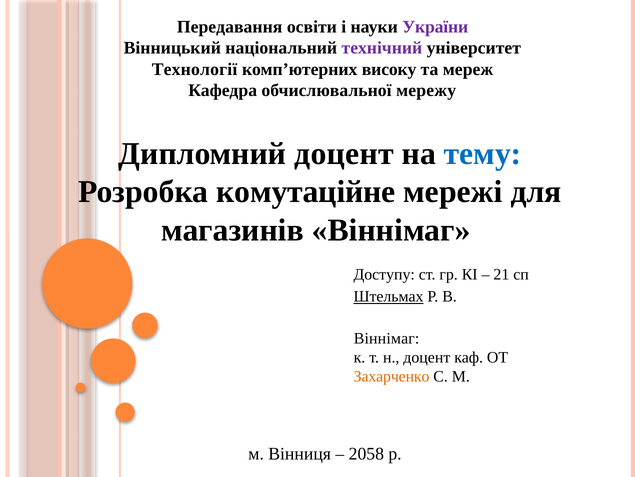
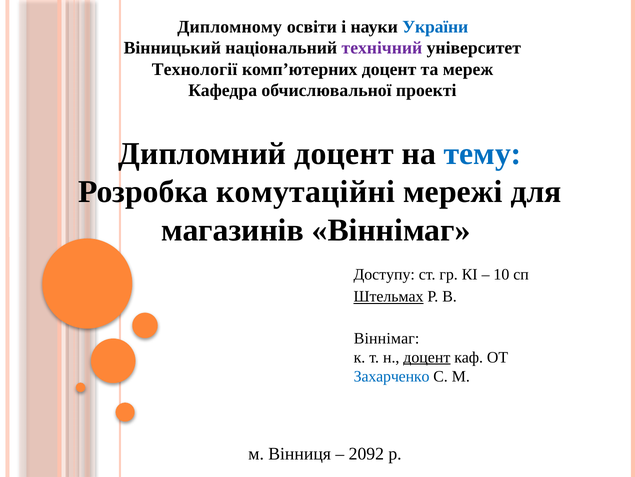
Передавання: Передавання -> Дипломному (230, 27)
України colour: purple -> blue (435, 27)
комп’ютерних високу: високу -> доцент (389, 69)
мережу: мережу -> проекті (426, 90)
комутаційне: комутаційне -> комутаційні (306, 192)
21: 21 -> 10 (501, 274)
доцент underline: none -> present (427, 357)
Захарченко colour: orange -> blue (392, 376)
2058: 2058 -> 2092 (366, 453)
